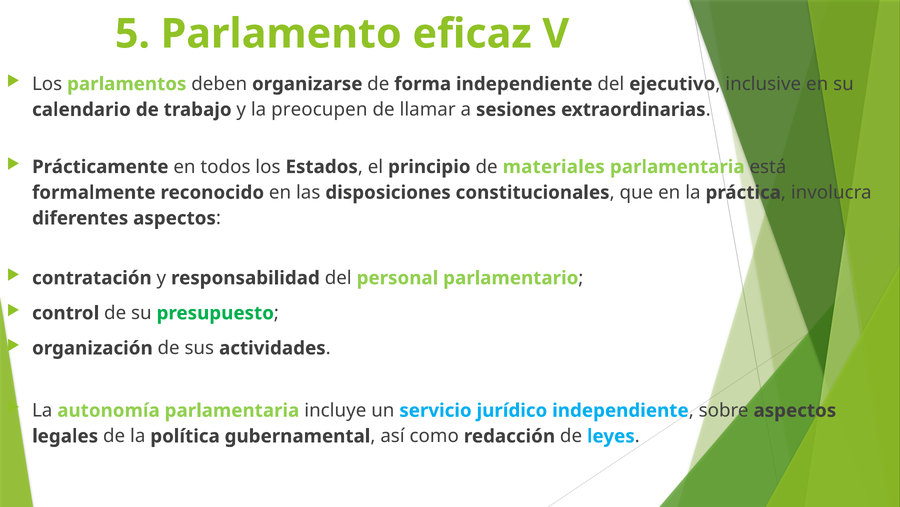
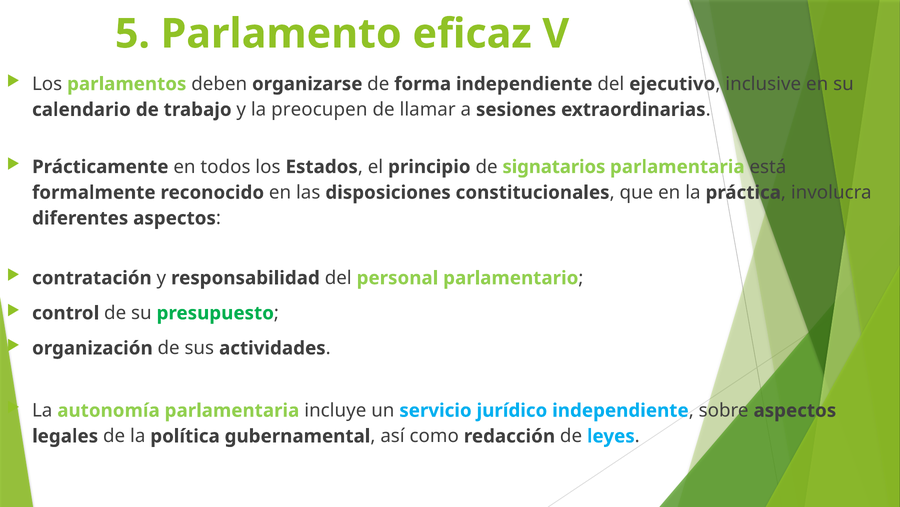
materiales: materiales -> signatarios (554, 167)
